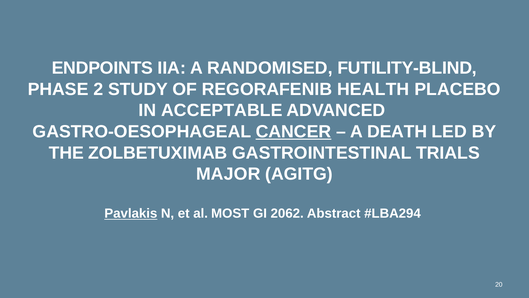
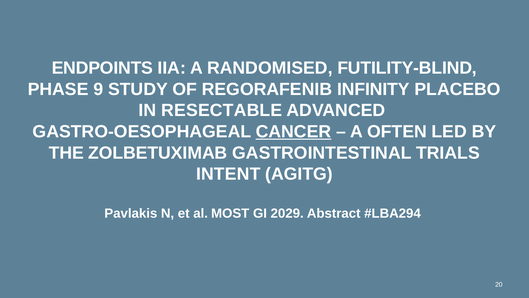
2: 2 -> 9 (98, 89)
HEALTH: HEALTH -> INFINITY (373, 89)
ACCEPTABLE: ACCEPTABLE -> RESECTABLE (222, 110)
DEATH: DEATH -> OFTEN (397, 131)
MAJOR: MAJOR -> INTENT (228, 174)
Pavlakis underline: present -> none (131, 213)
2062: 2062 -> 2029 (287, 213)
